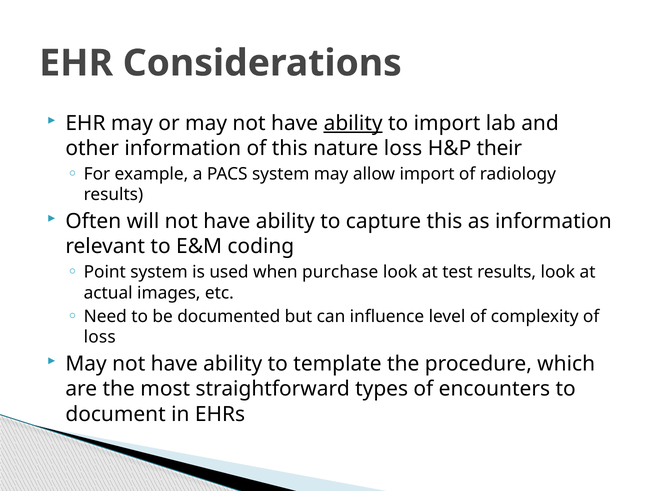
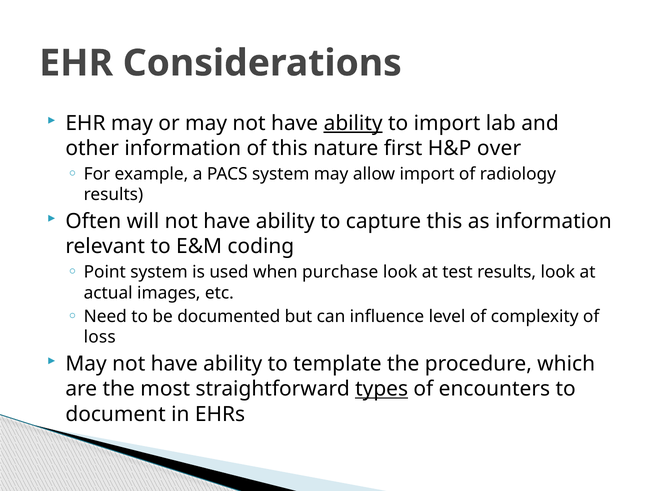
nature loss: loss -> first (403, 148)
their: their -> over (499, 148)
types underline: none -> present (382, 389)
